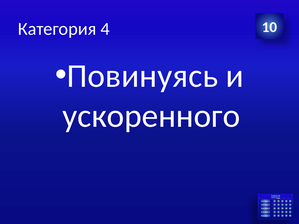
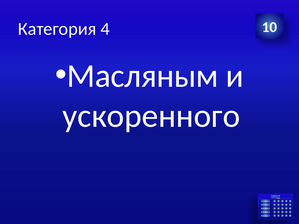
Повинуясь: Повинуясь -> Масляным (143, 76)
